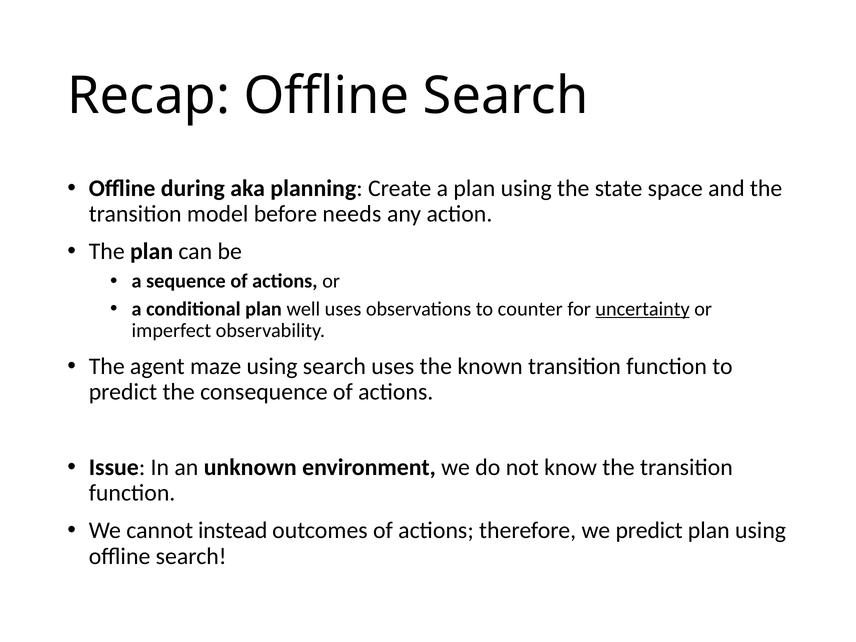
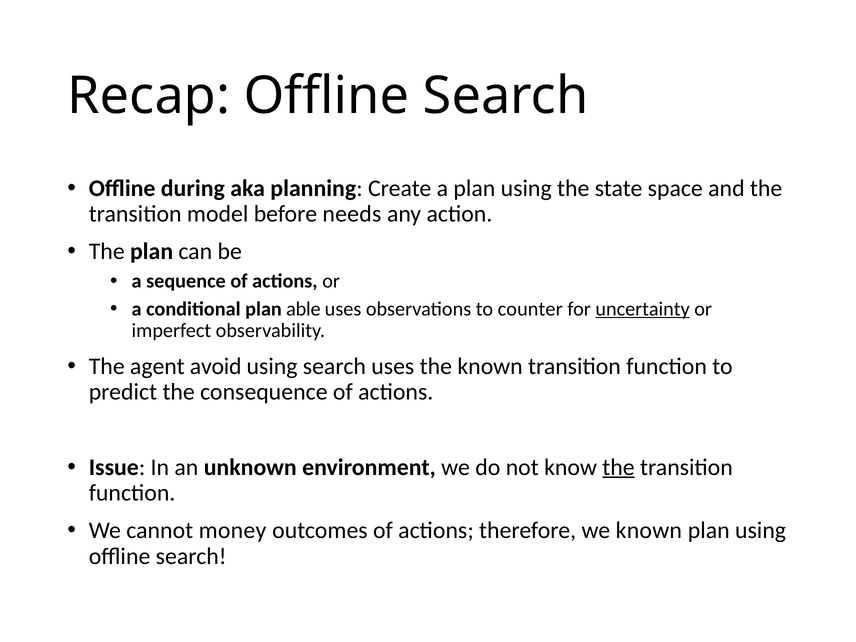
well: well -> able (303, 309)
maze: maze -> avoid (216, 366)
the underline: none -> present (618, 467)
instead: instead -> money (233, 530)
we predict: predict -> known (649, 530)
